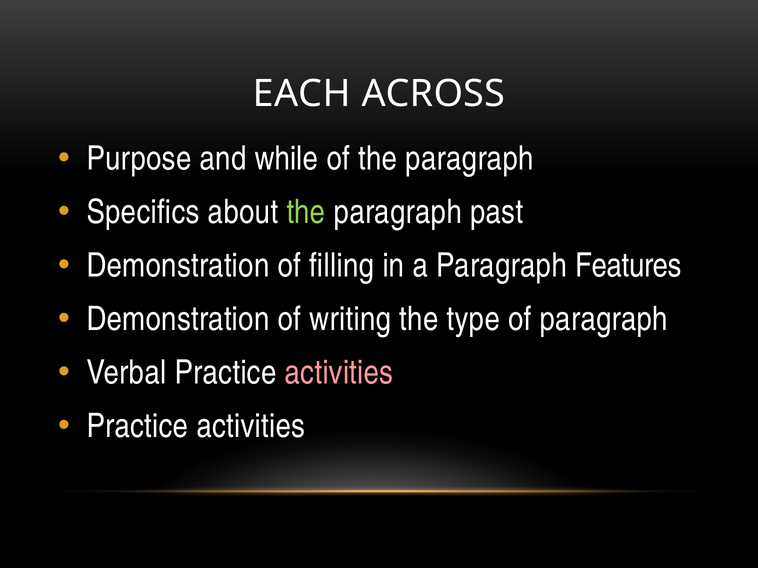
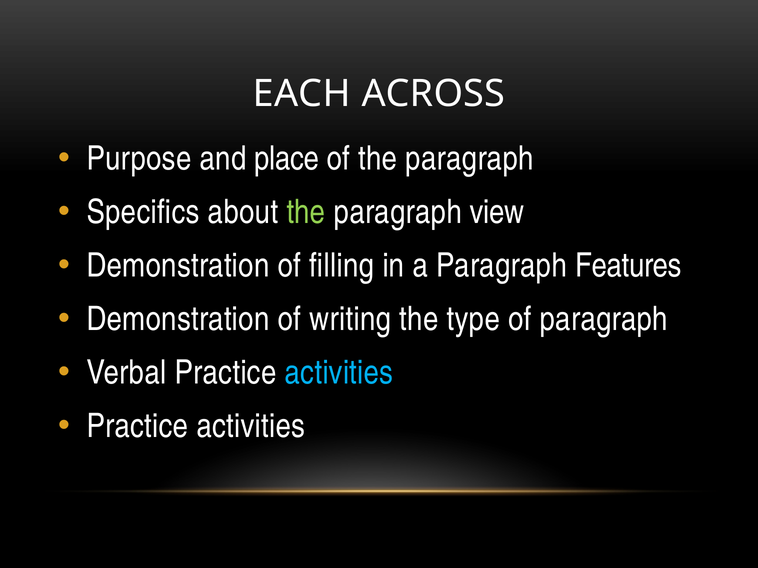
while: while -> place (287, 159)
past: past -> view (497, 213)
activities colour: pink -> light blue (339, 373)
